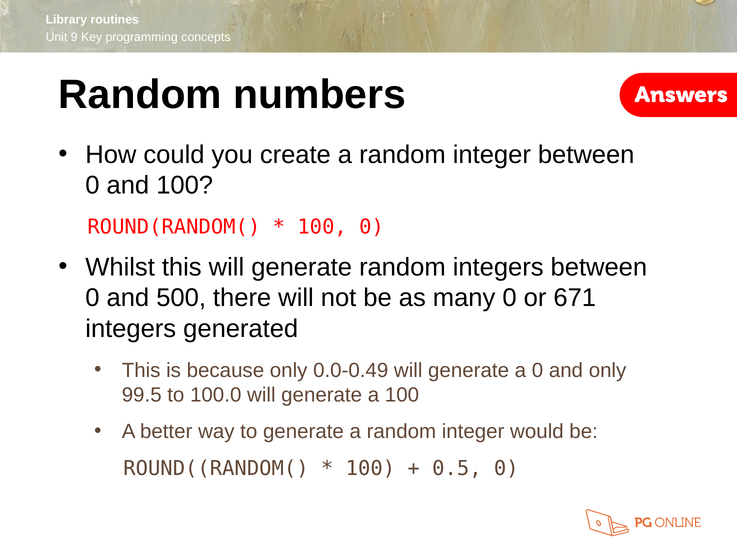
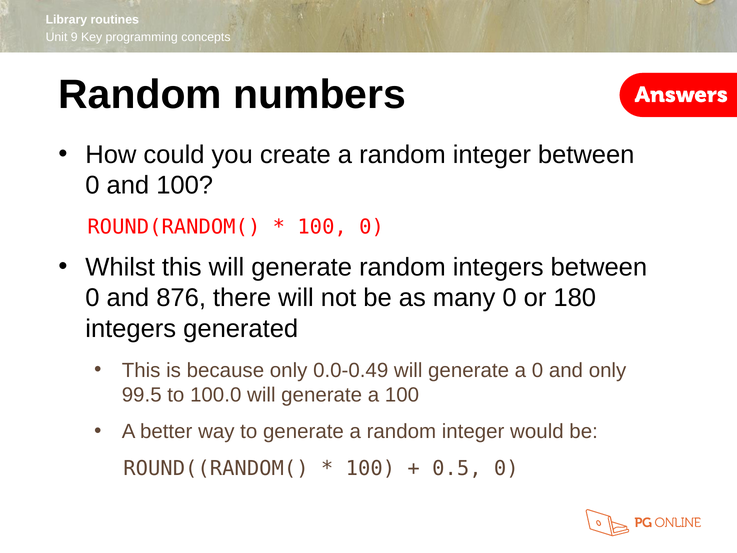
500: 500 -> 876 (181, 298)
671: 671 -> 180 (575, 298)
